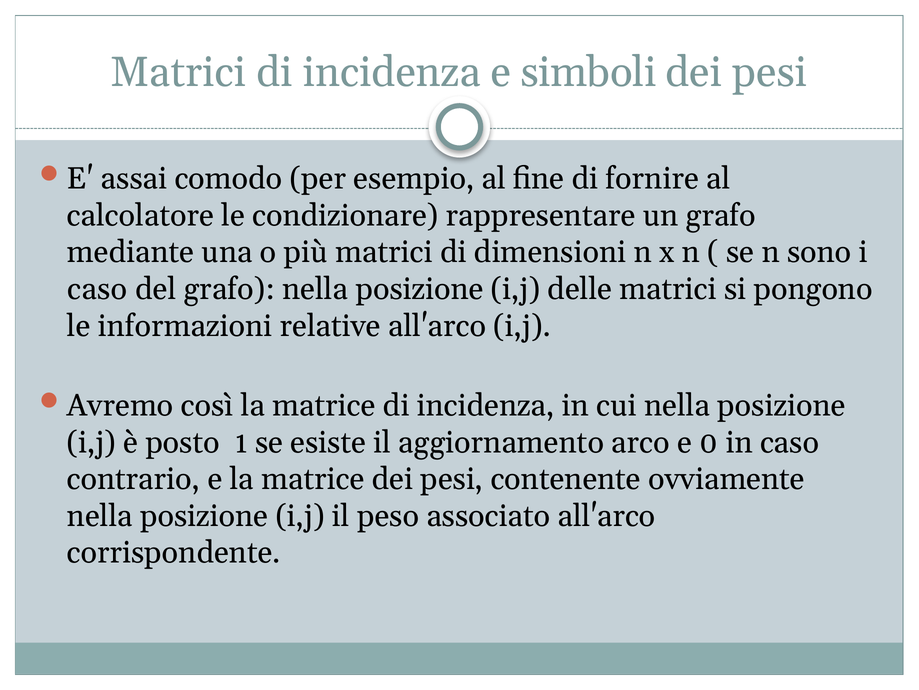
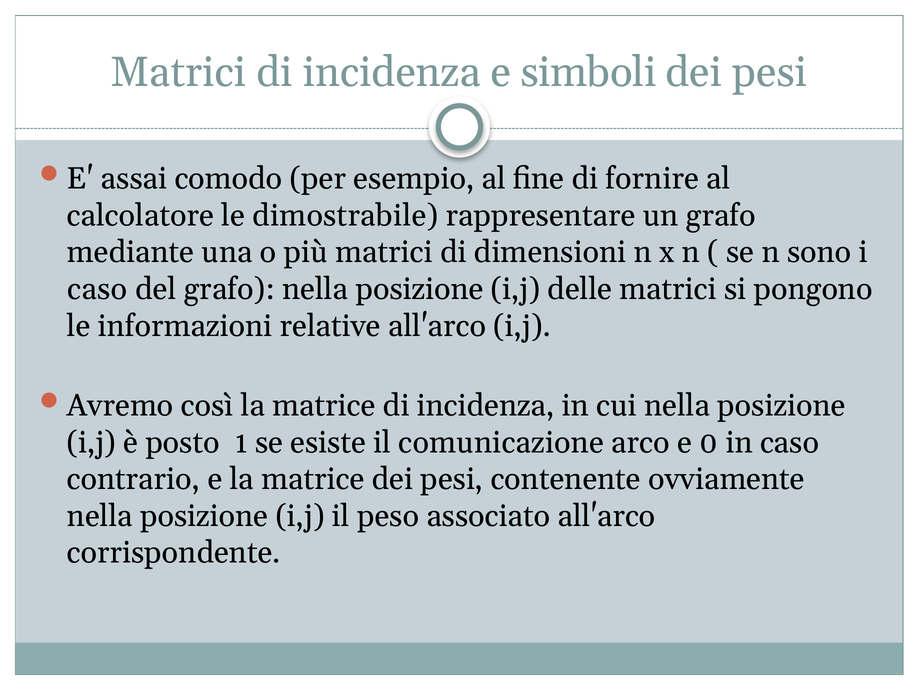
condizionare: condizionare -> dimostrabile (345, 215)
aggiornamento: aggiornamento -> comunicazione (501, 442)
